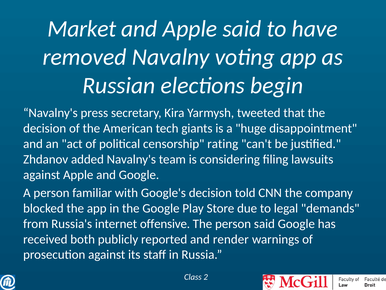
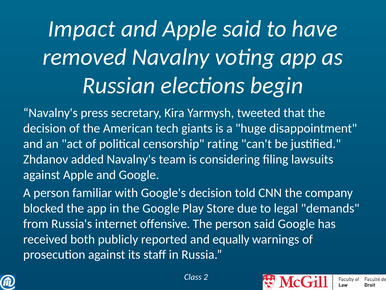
Market: Market -> Impact (82, 29)
render: render -> equally (231, 239)
